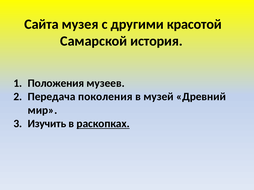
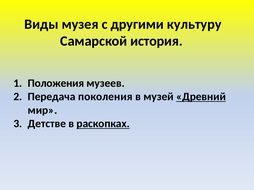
Сайта: Сайта -> Виды (41, 24)
красотой: красотой -> культуру (194, 24)
Древний underline: none -> present (201, 97)
Изучить: Изучить -> Детстве (47, 124)
